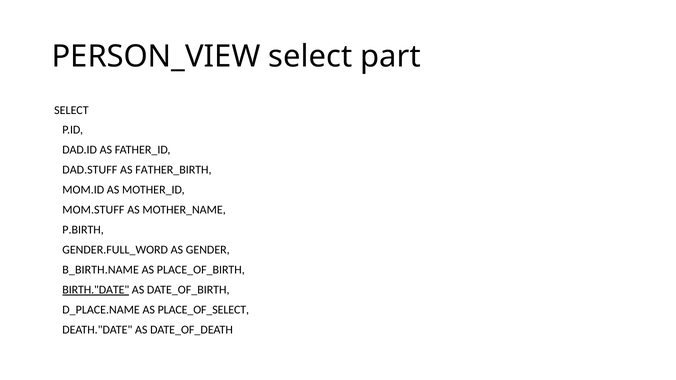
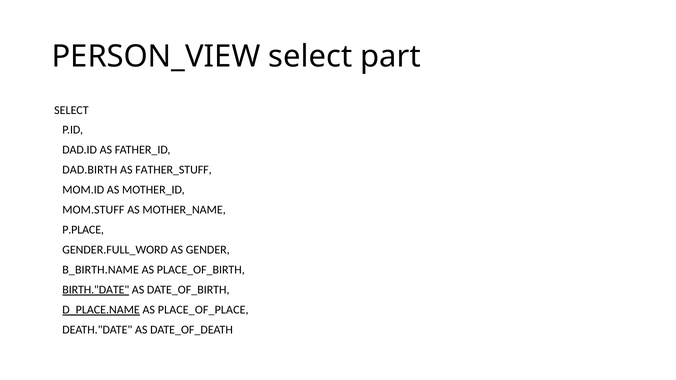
DAD.STUFF: DAD.STUFF -> DAD.BIRTH (90, 170)
FATHER_BIRTH: FATHER_BIRTH -> FATHER_STUFF (173, 170)
P.BIRTH: P.BIRTH -> P.PLACE (83, 230)
D_PLACE.NAME underline: none -> present (101, 310)
PLACE_OF_SELECT: PLACE_OF_SELECT -> PLACE_OF_PLACE (203, 310)
